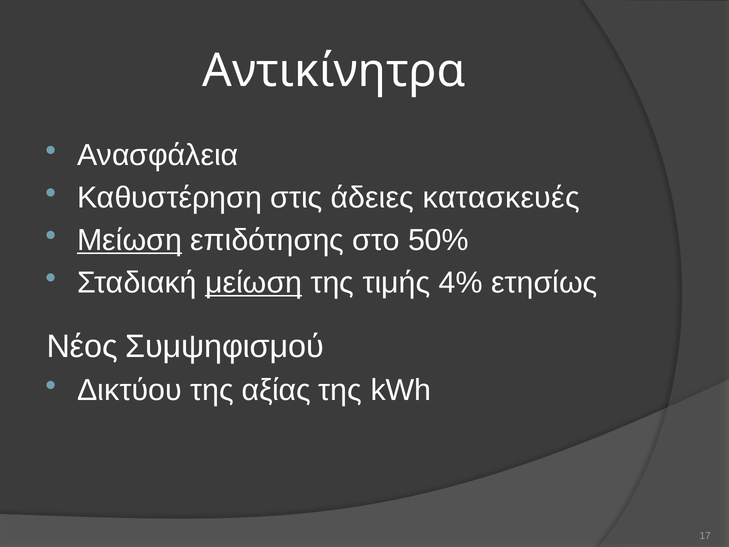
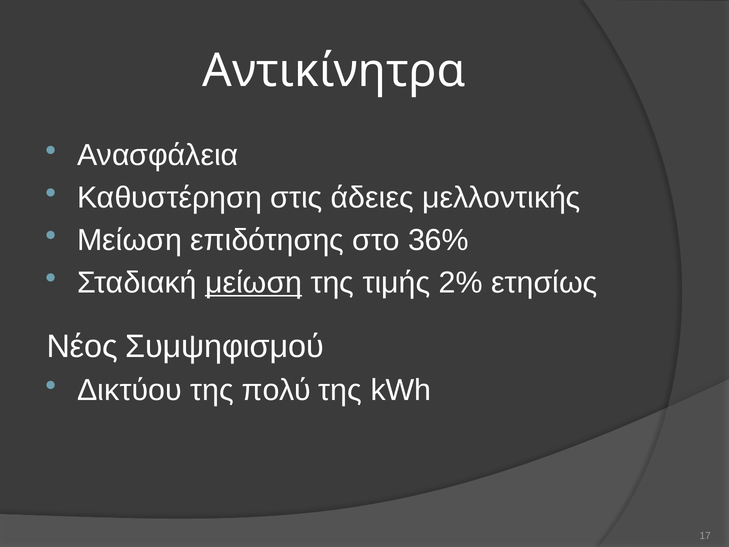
κατασκευές: κατασκευές -> μελλοντικής (501, 197)
Μείωση underline: present -> none (130, 240)
50%: 50% -> 36% (438, 240)
4%: 4% -> 2% (461, 283)
αξίας: αξίας -> πολύ (276, 390)
